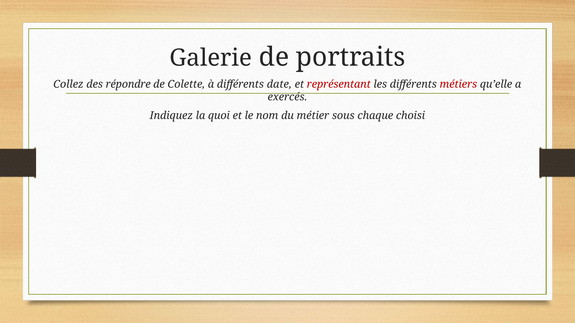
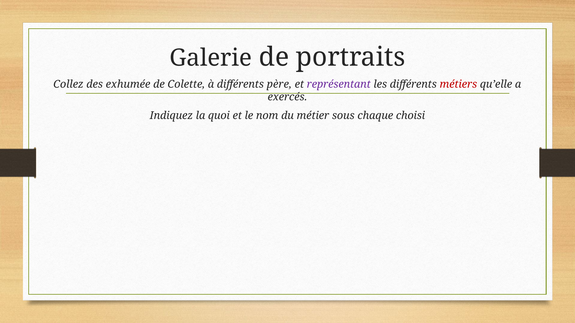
répondre: répondre -> exhumée (128, 84)
date: date -> père (279, 84)
représentant colour: red -> purple (339, 84)
